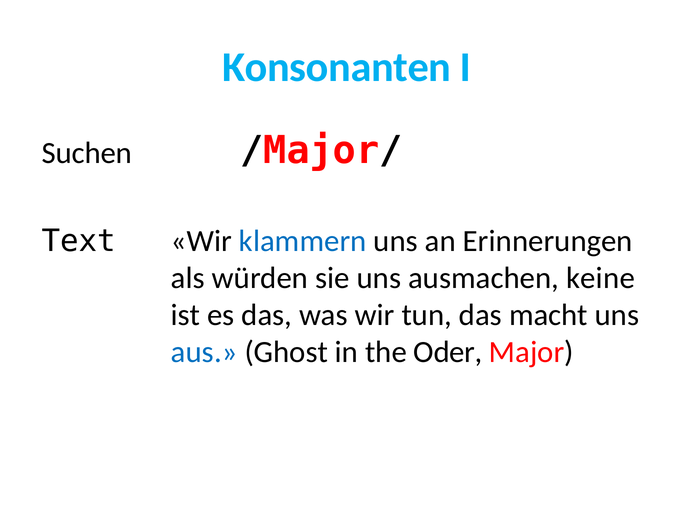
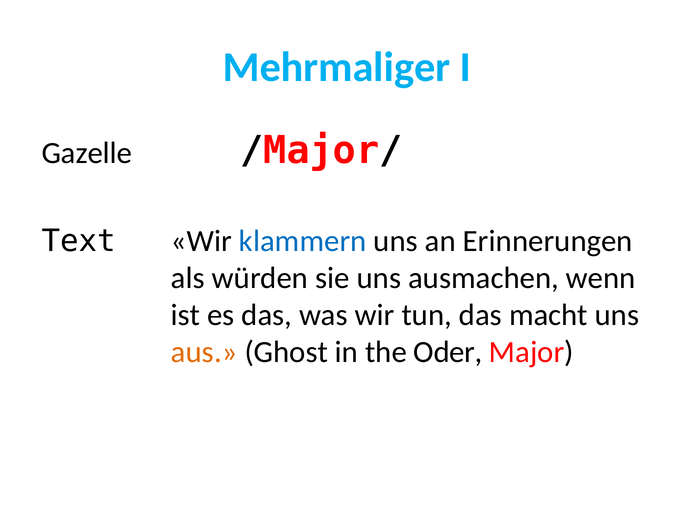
Konsonanten: Konsonanten -> Mehrmaliger (336, 67)
Suchen: Suchen -> Gazelle (87, 153)
keine: keine -> wenn (601, 278)
aus colour: blue -> orange (204, 352)
